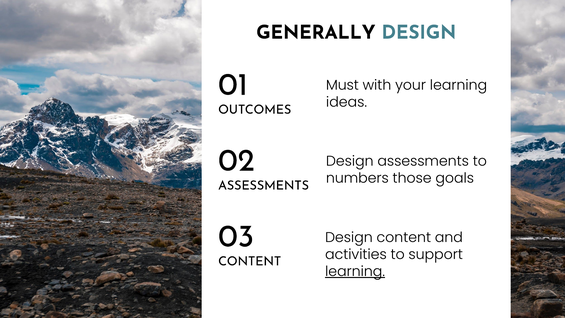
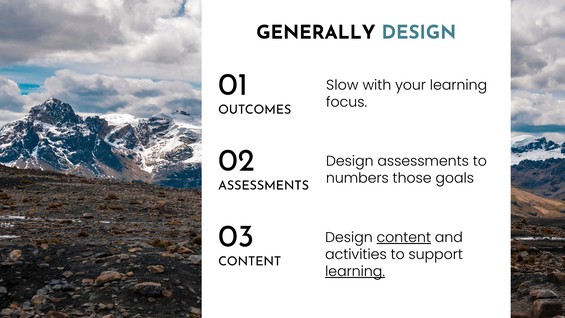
Must: Must -> Slow (342, 85)
ideas: ideas -> focus (347, 102)
content underline: none -> present (404, 237)
